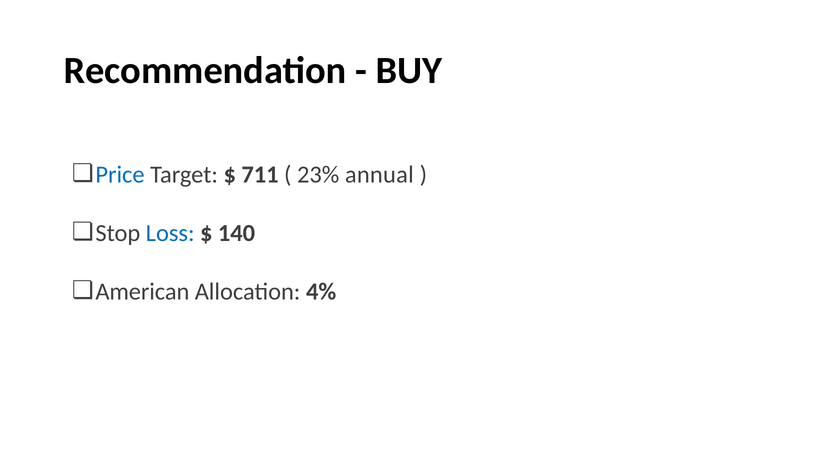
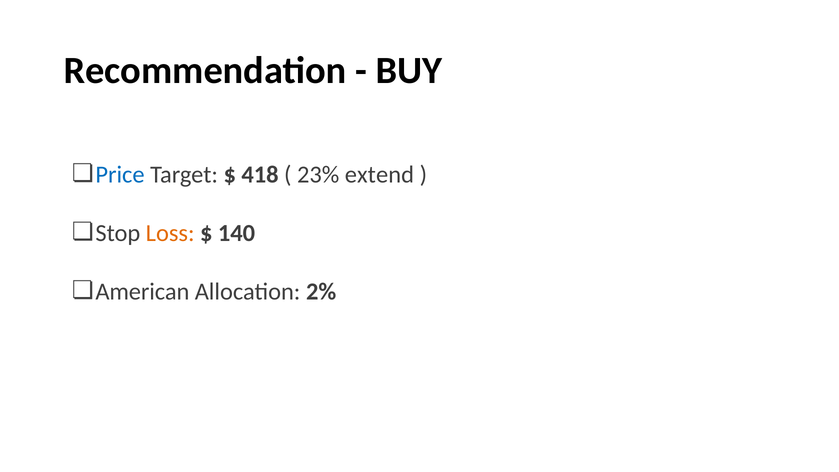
711: 711 -> 418 (260, 174)
annual: annual -> extend (379, 174)
Loss colour: blue -> orange (170, 233)
4%: 4% -> 2% (321, 292)
